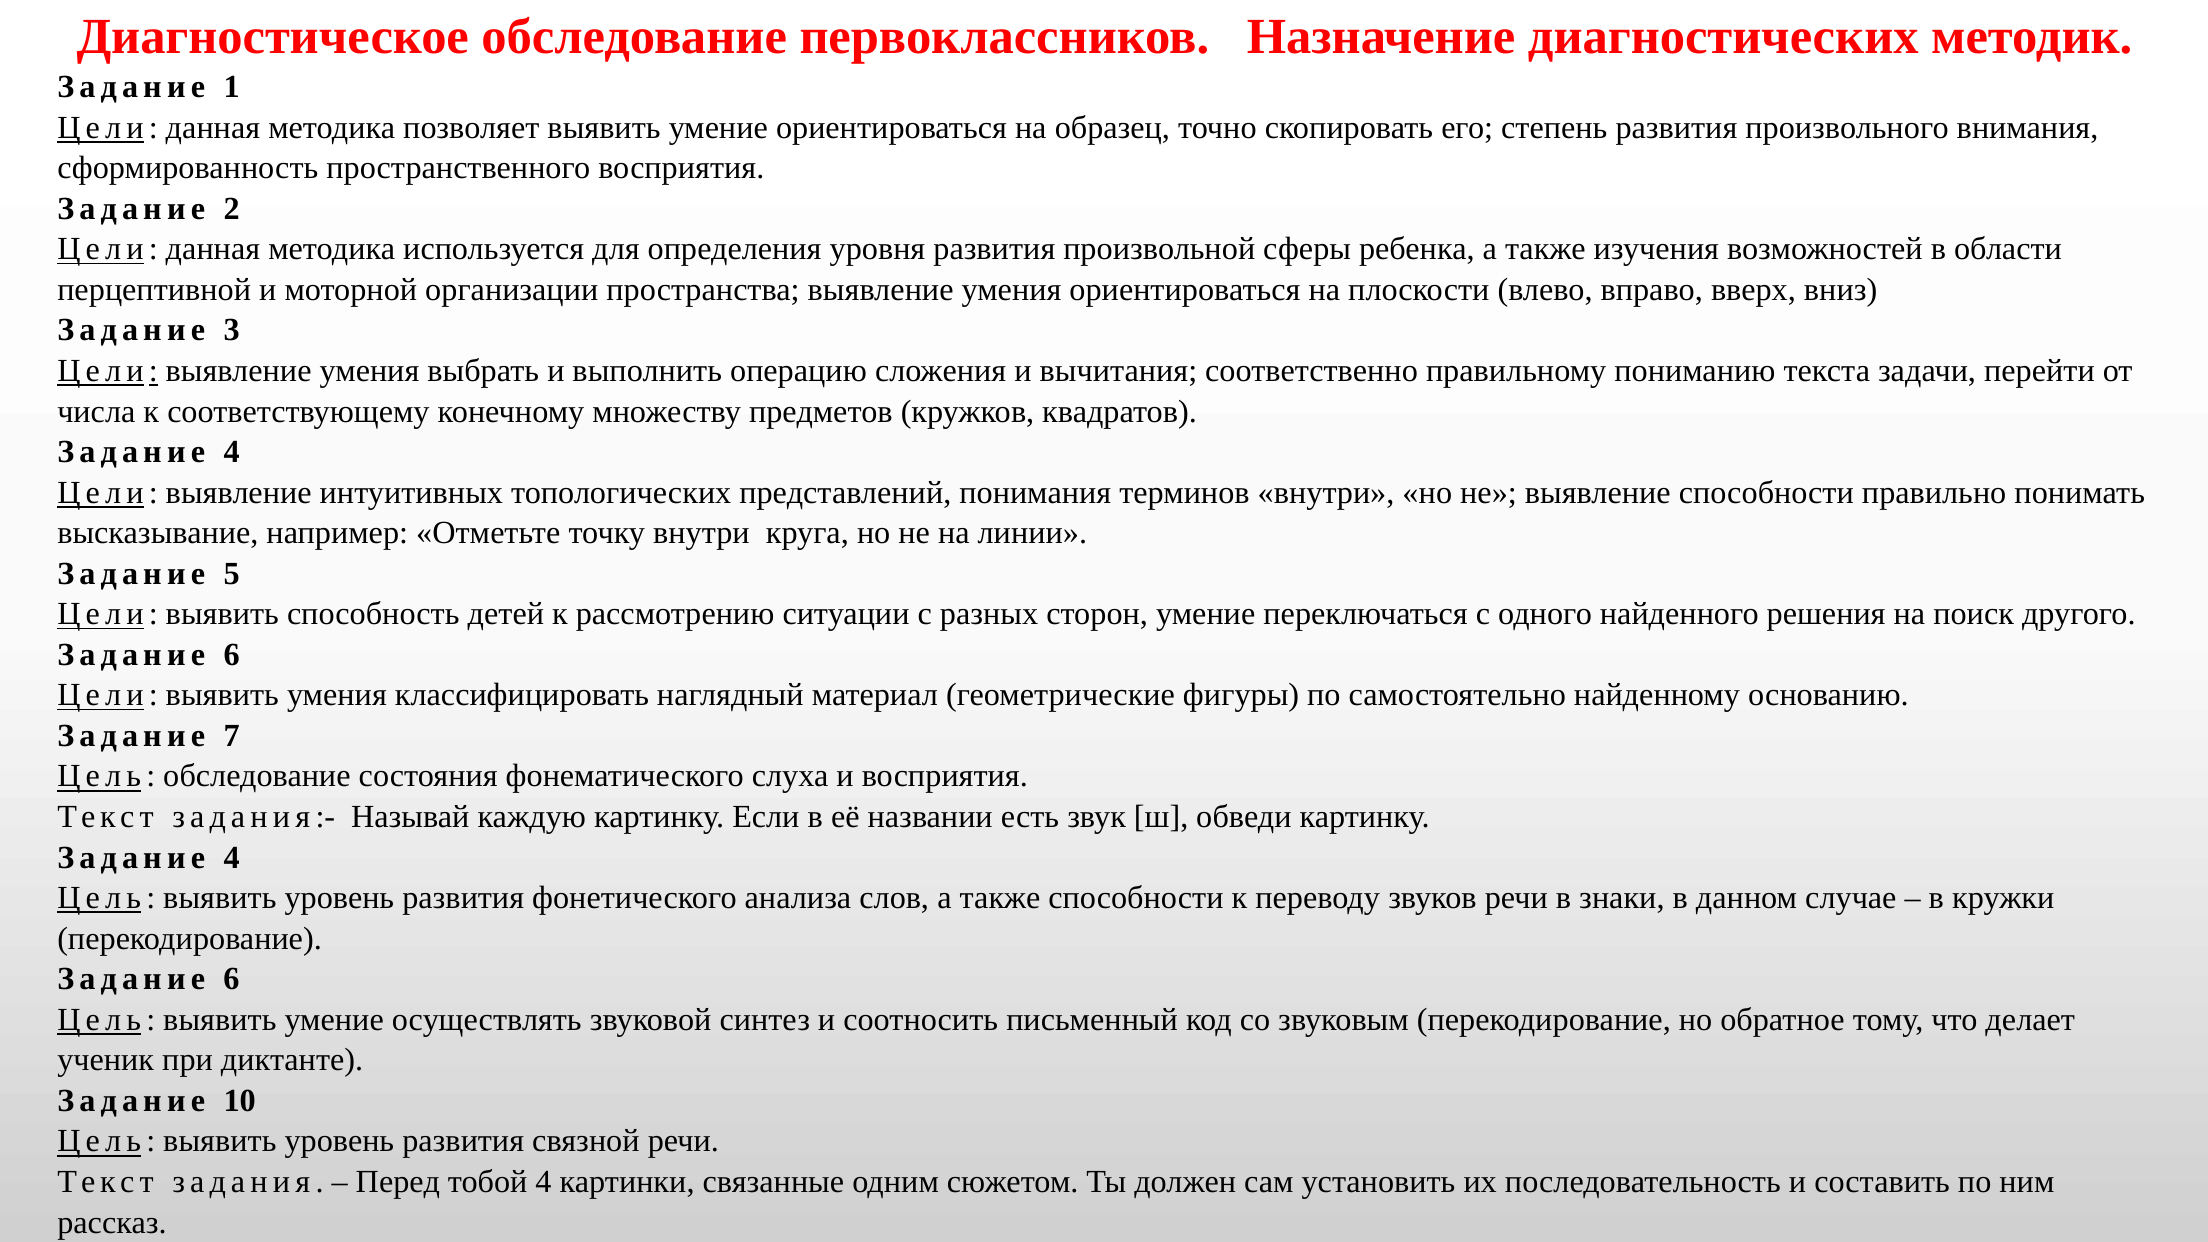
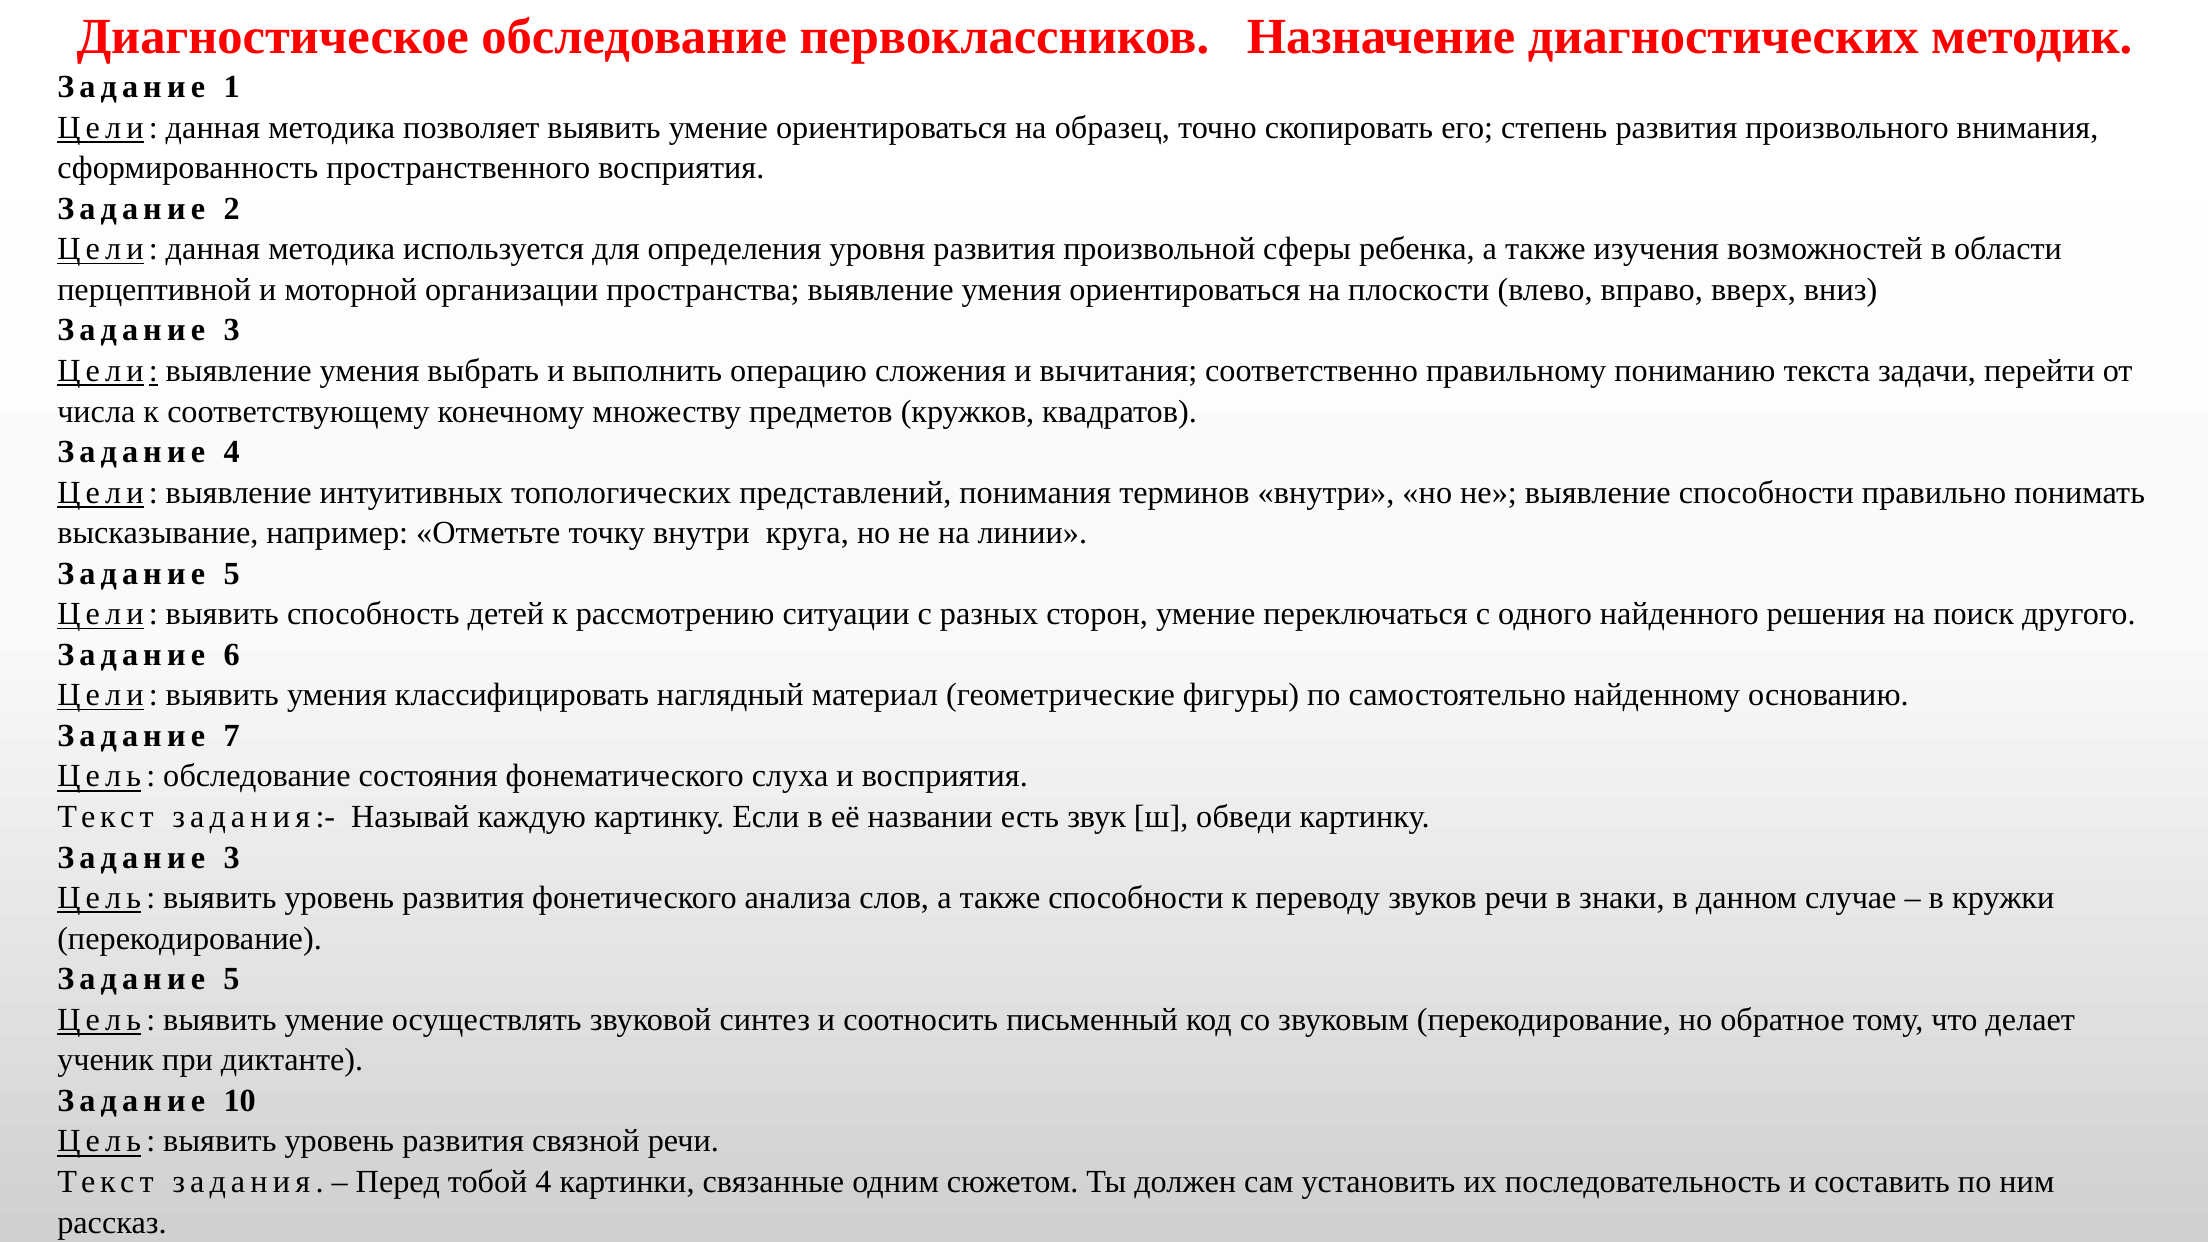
4: 4 -> 3 (232, 857)
6: 6 -> 5 (231, 979)
